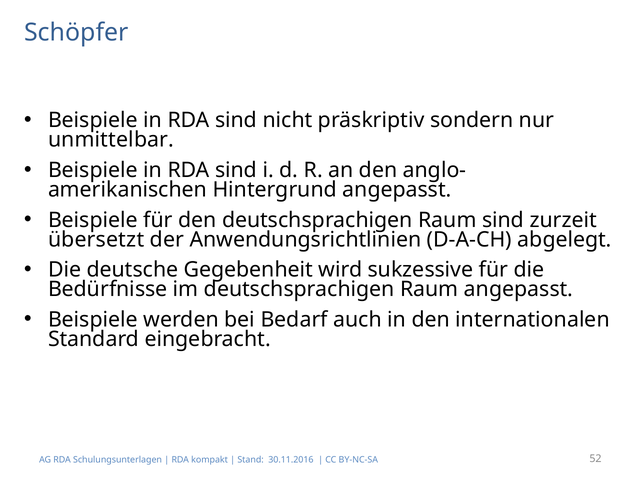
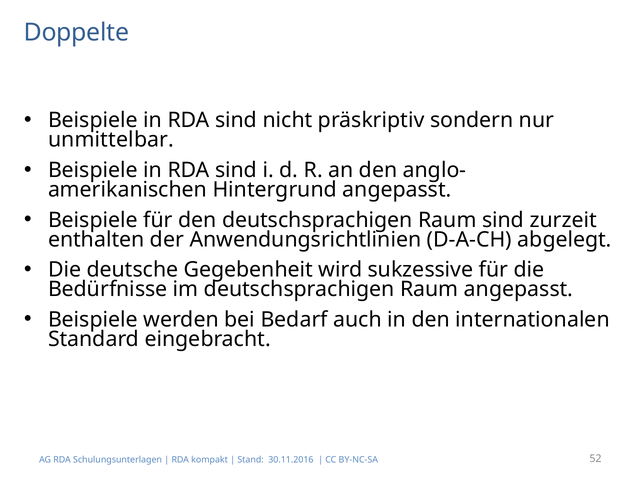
Schöpfer: Schöpfer -> Doppelte (76, 32)
übersetzt: übersetzt -> enthalten (96, 240)
